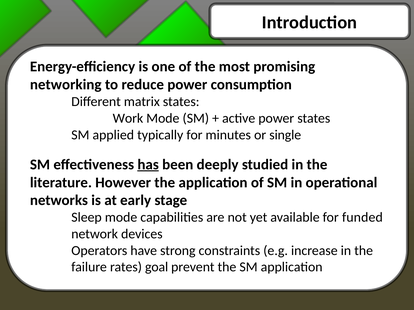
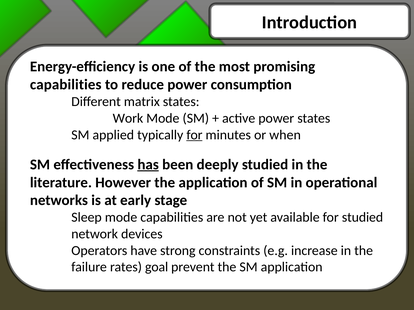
networking: networking -> capabilities (66, 85)
for underline: none -> present (194, 135)
single: single -> when (285, 135)
for funded: funded -> studied (362, 218)
